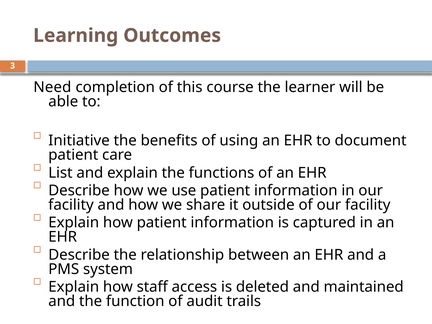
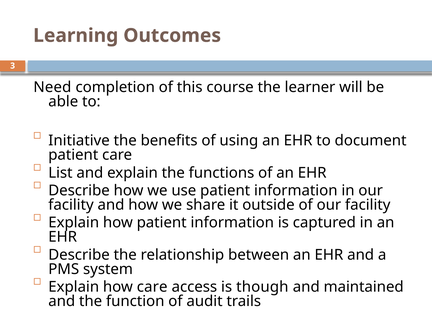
how staff: staff -> care (152, 287)
deleted: deleted -> though (262, 287)
